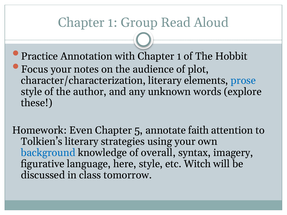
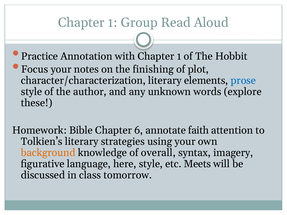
audience: audience -> finishing (153, 69)
Even: Even -> Bible (81, 130)
5: 5 -> 6 (139, 130)
background colour: blue -> orange (48, 153)
Witch: Witch -> Meets (197, 164)
